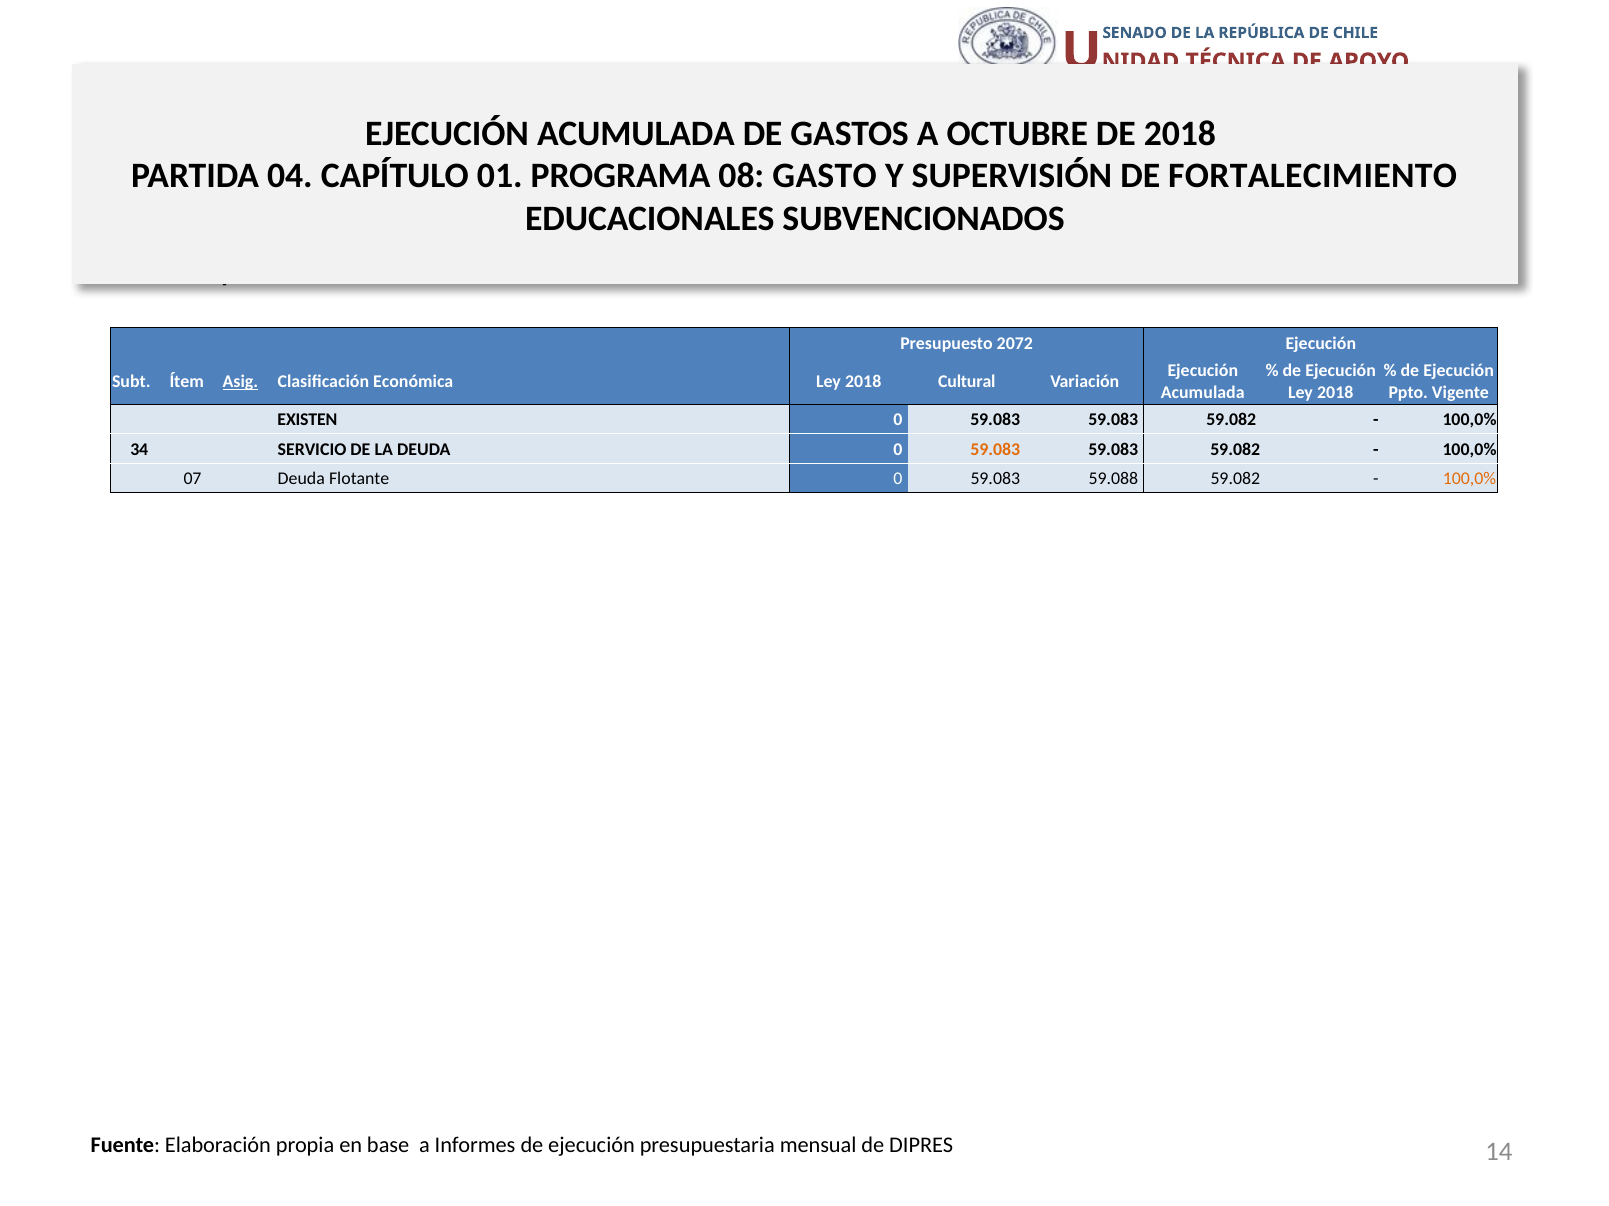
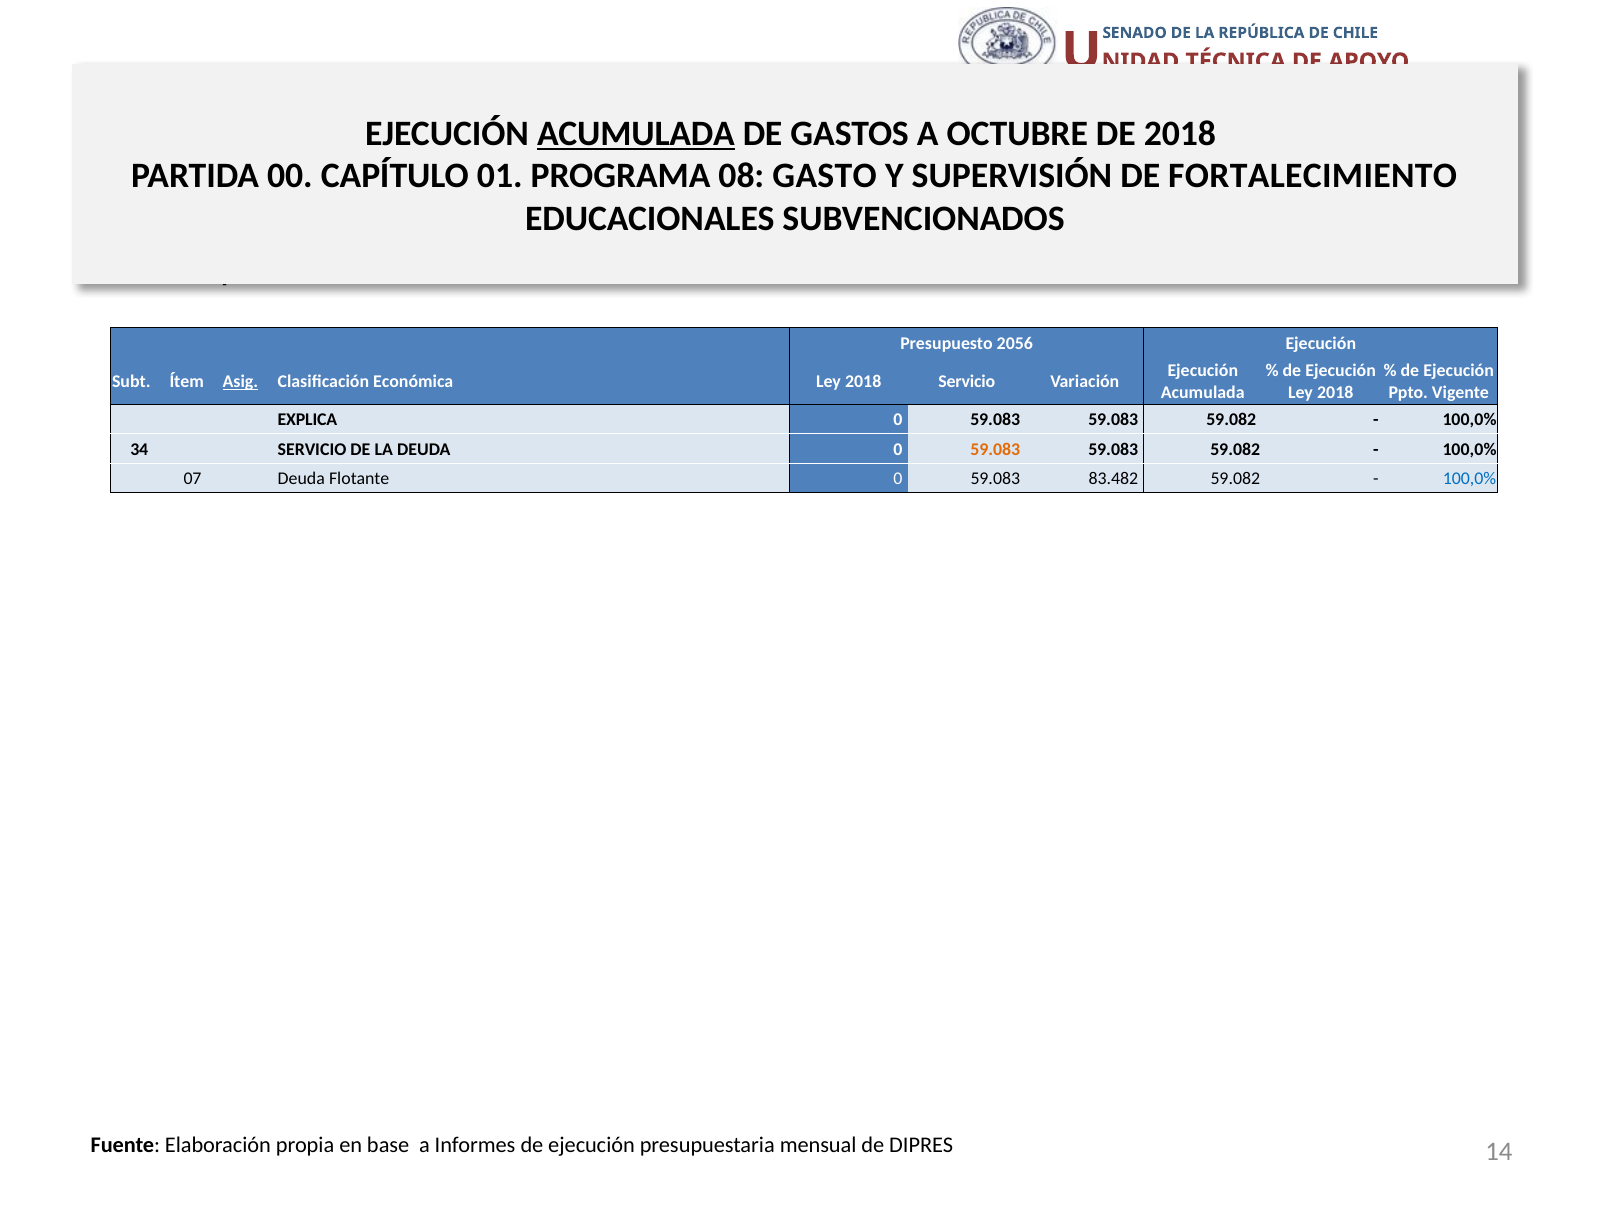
ACUMULADA underline: none -> present (636, 133)
04: 04 -> 00 (290, 176)
2072: 2072 -> 2056 (1015, 343)
2018 Cultural: Cultural -> Servicio (967, 382)
EXISTEN: EXISTEN -> EXPLICA (307, 420)
59.088: 59.088 -> 83.482 (1113, 479)
100,0% colour: orange -> blue (1470, 479)
